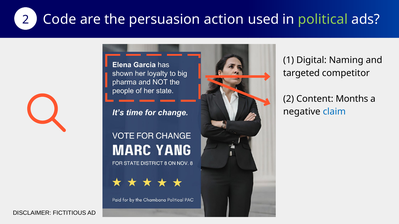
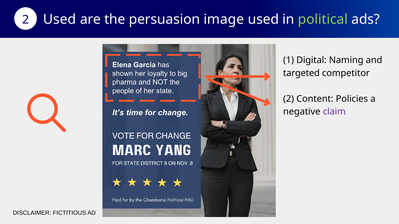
Code: Code -> Used (60, 19)
action: action -> image (224, 19)
Months: Months -> Policies (352, 99)
claim colour: blue -> purple (334, 112)
